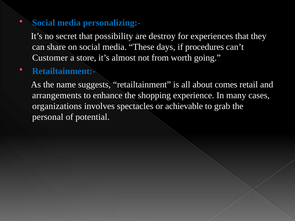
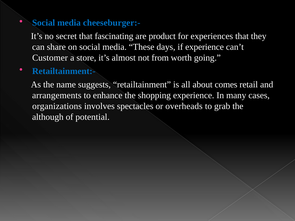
personalizing:-: personalizing:- -> cheeseburger:- (112, 23)
possibility: possibility -> fascinating (114, 36)
destroy: destroy -> product (162, 36)
if procedures: procedures -> experience (205, 47)
achievable: achievable -> overheads (184, 106)
personal: personal -> although (48, 117)
